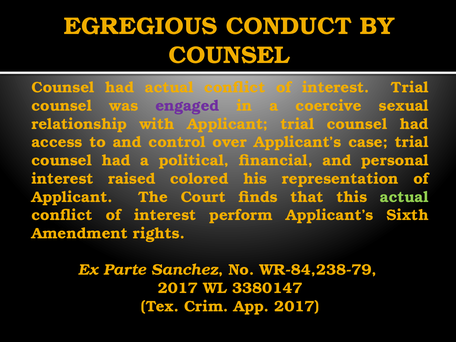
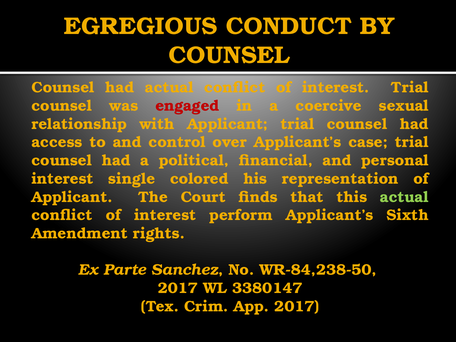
engaged colour: purple -> red (187, 106)
raised: raised -> single (132, 179)
WR-84,238-79: WR-84,238-79 -> WR-84,238-50 (318, 270)
